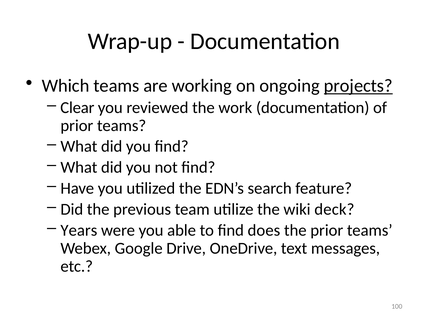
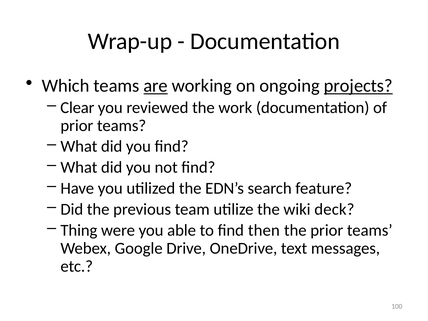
are underline: none -> present (156, 86)
Years: Years -> Thing (79, 230)
does: does -> then (264, 230)
